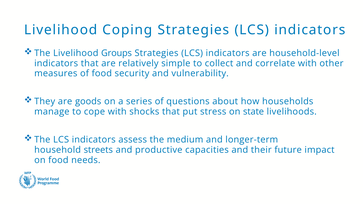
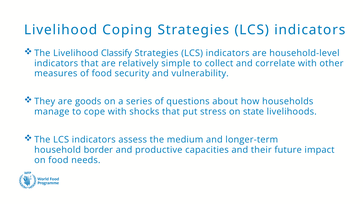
Groups: Groups -> Classify (117, 53)
streets: streets -> border (98, 150)
